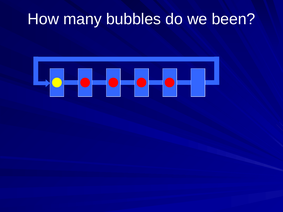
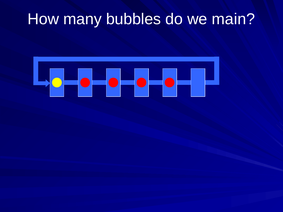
been: been -> main (233, 19)
